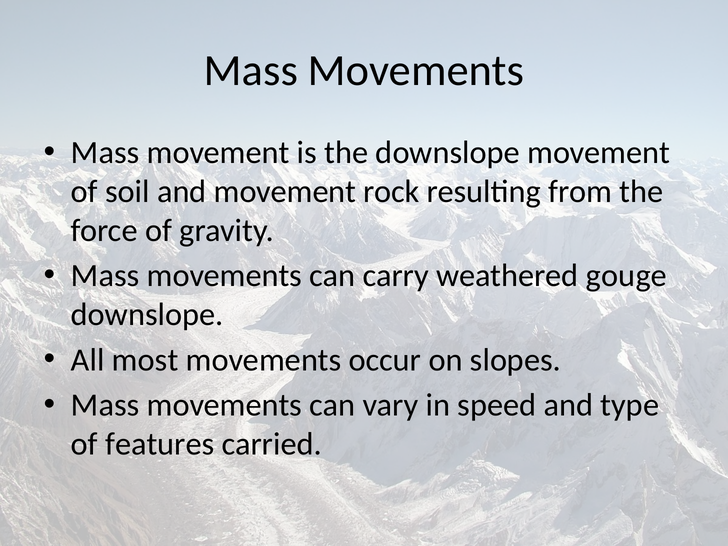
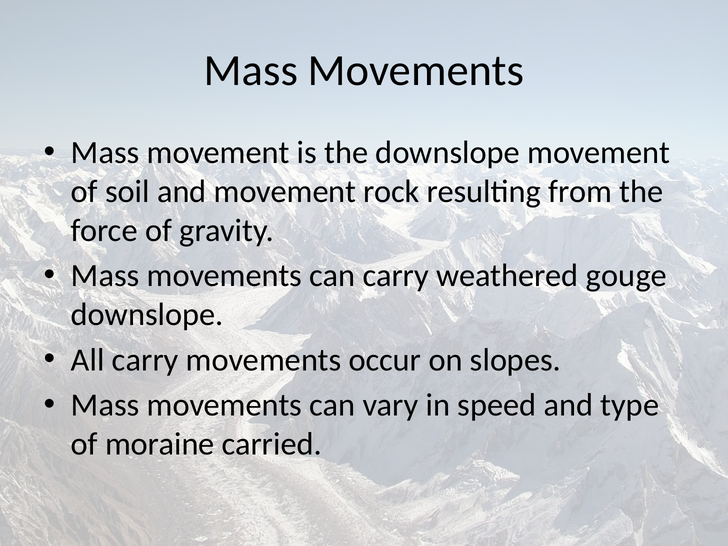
All most: most -> carry (145, 360)
features: features -> moraine (160, 444)
